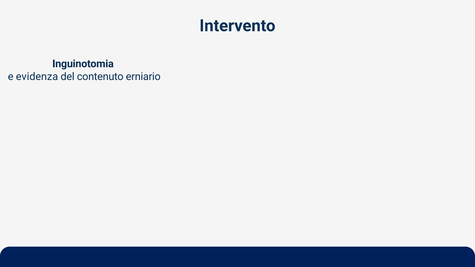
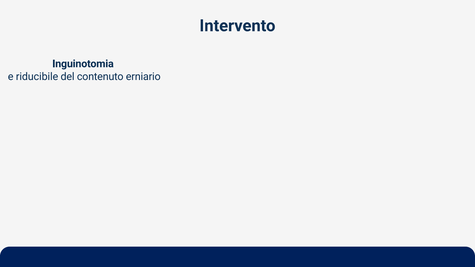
evidenza: evidenza -> riducibile (37, 77)
